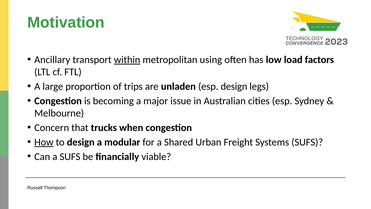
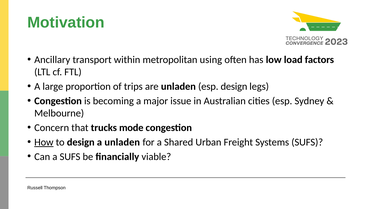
within underline: present -> none (127, 60)
when: when -> mode (131, 128)
a modular: modular -> unladen (122, 142)
